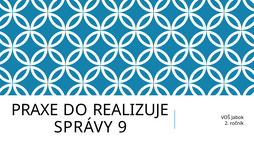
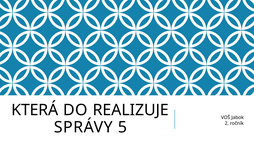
PRAXE: PRAXE -> KTERÁ (35, 110)
9: 9 -> 5 (122, 127)
